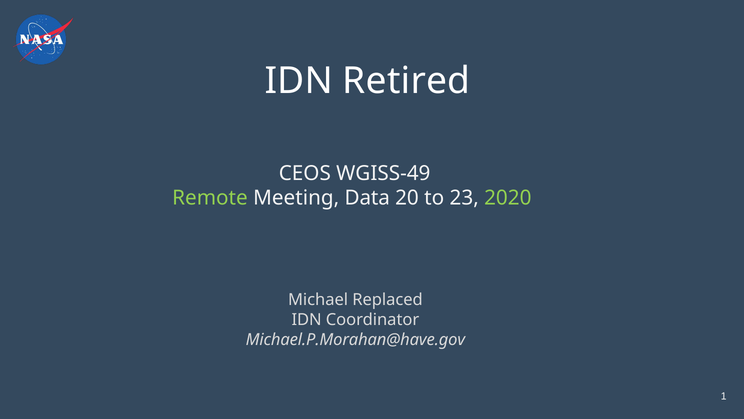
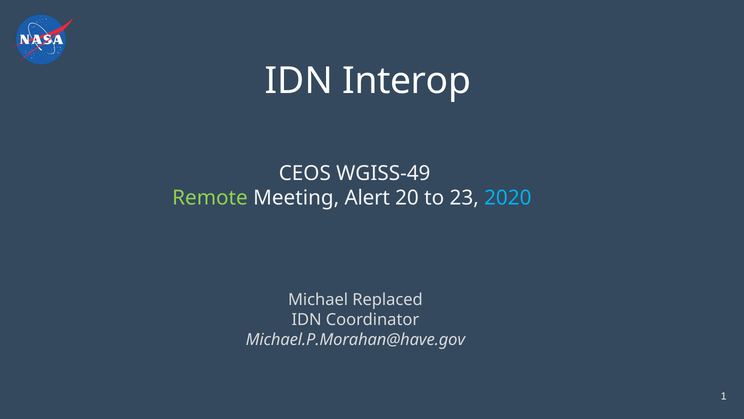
Retired: Retired -> Interop (407, 81)
Data: Data -> Alert (367, 198)
2020 colour: light green -> light blue (508, 198)
